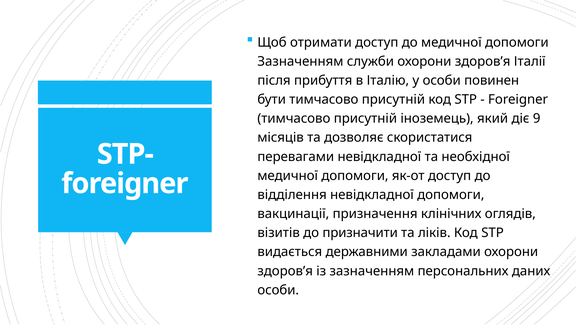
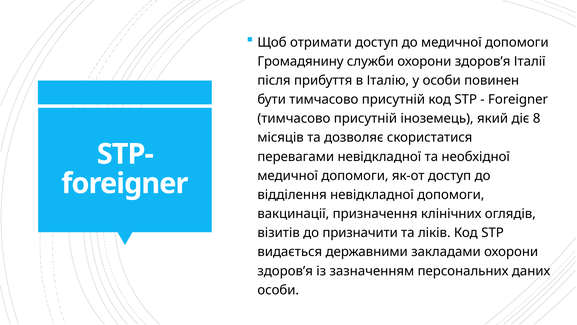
Зазначенням: Зазначенням -> Громадянину (300, 61)
9: 9 -> 8 (537, 118)
